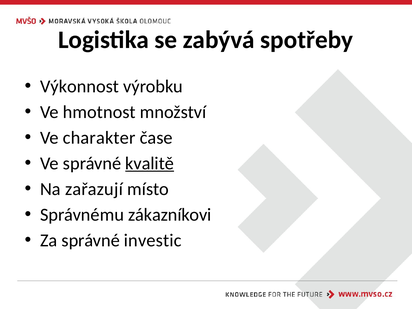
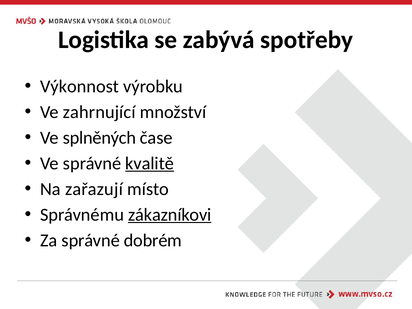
hmotnost: hmotnost -> zahrnující (99, 112)
charakter: charakter -> splněných (99, 138)
zákazníkovi underline: none -> present (170, 215)
investic: investic -> dobrém (153, 240)
